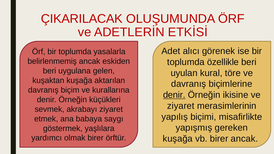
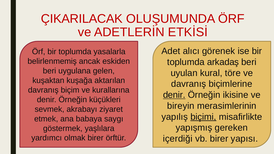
özellikle: özellikle -> arkadaş (223, 62)
ziyaret: ziyaret -> bireyin (181, 106)
biçimi underline: none -> present (203, 117)
kuşağa: kuşağa -> içerdiği (178, 139)
birer ancak: ancak -> yapısı (244, 139)
